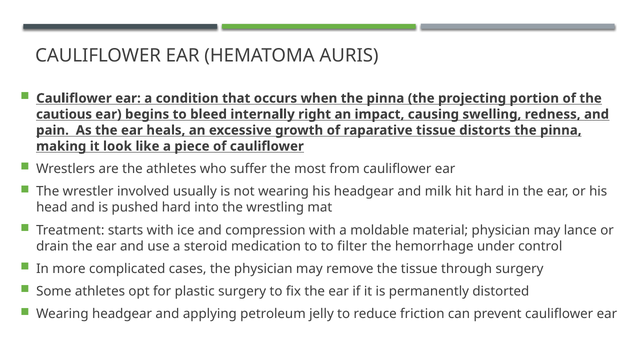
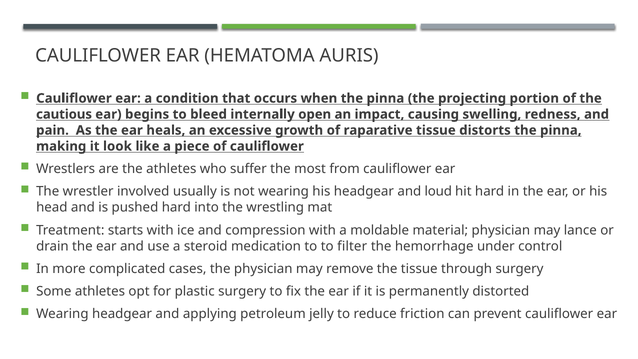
right: right -> open (315, 114)
milk: milk -> loud (438, 191)
